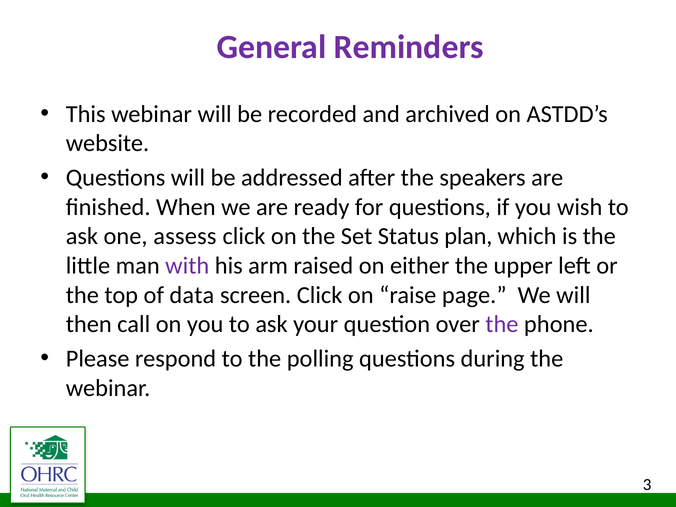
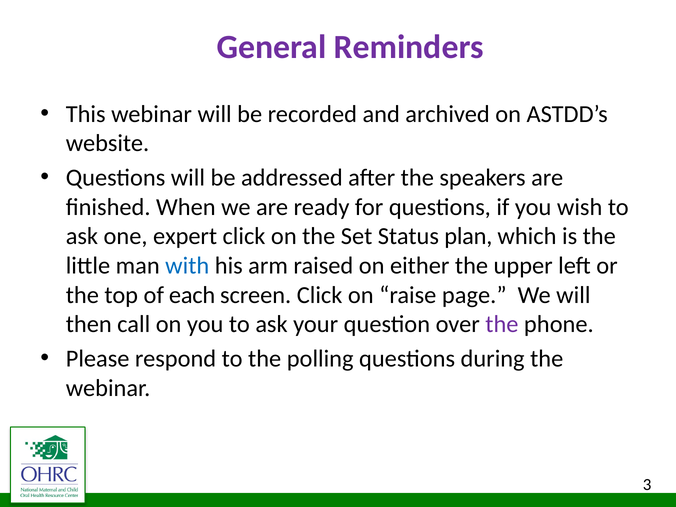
assess: assess -> expert (185, 236)
with colour: purple -> blue (187, 266)
data: data -> each (192, 295)
